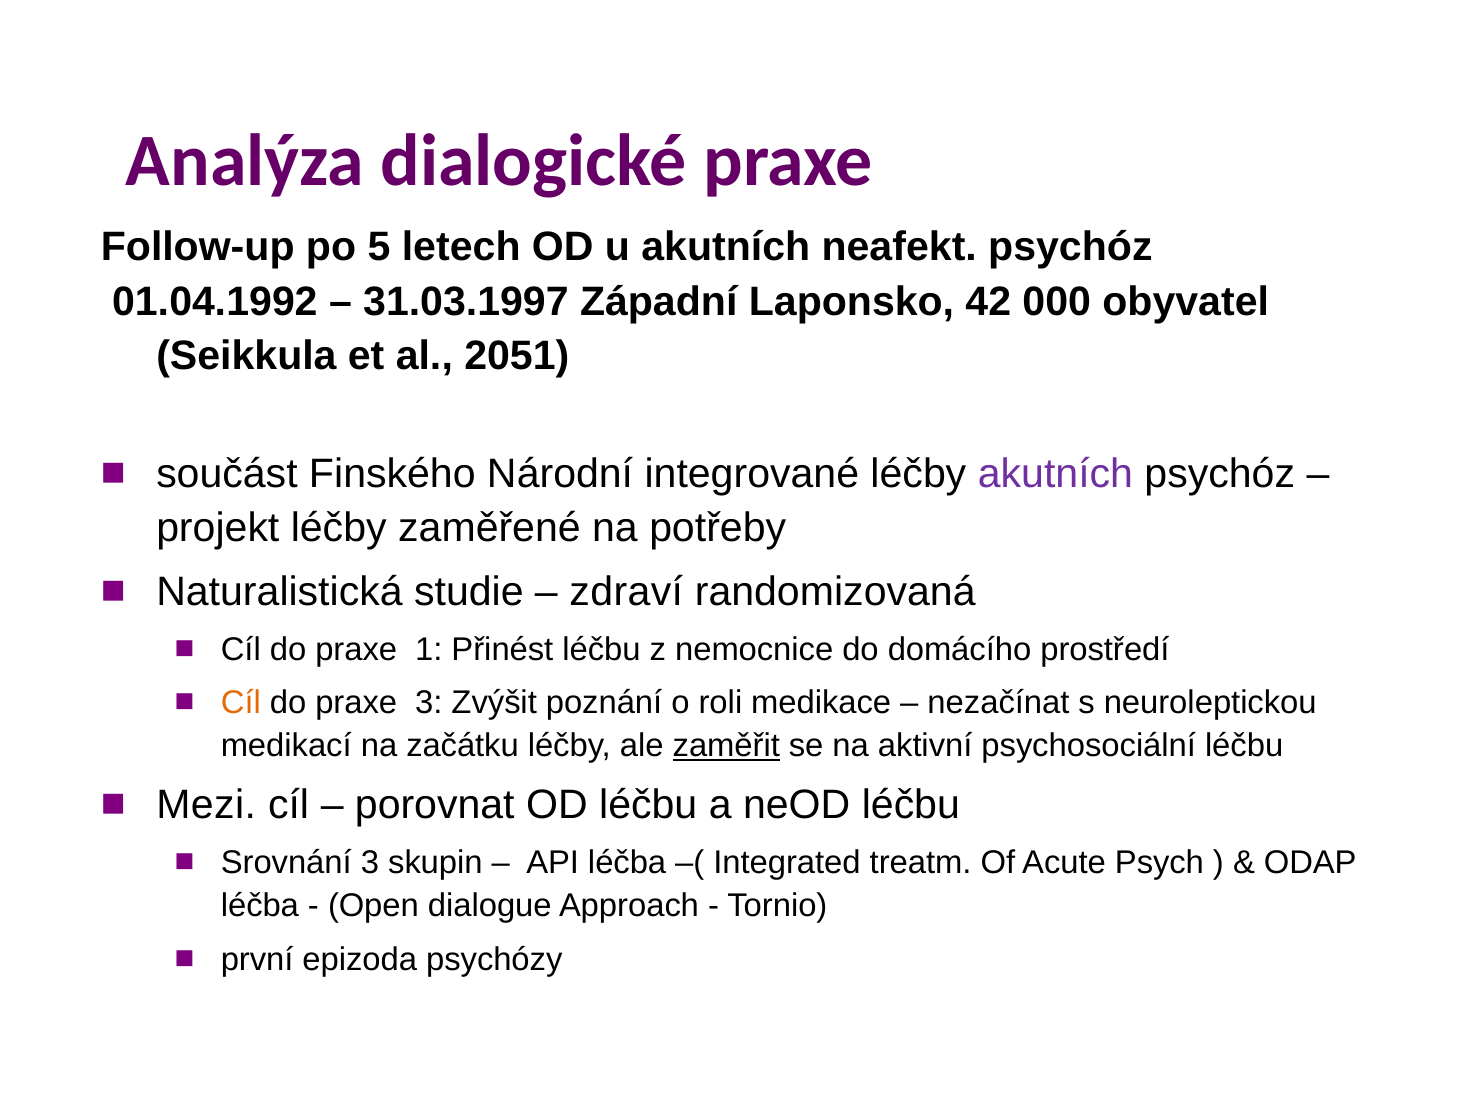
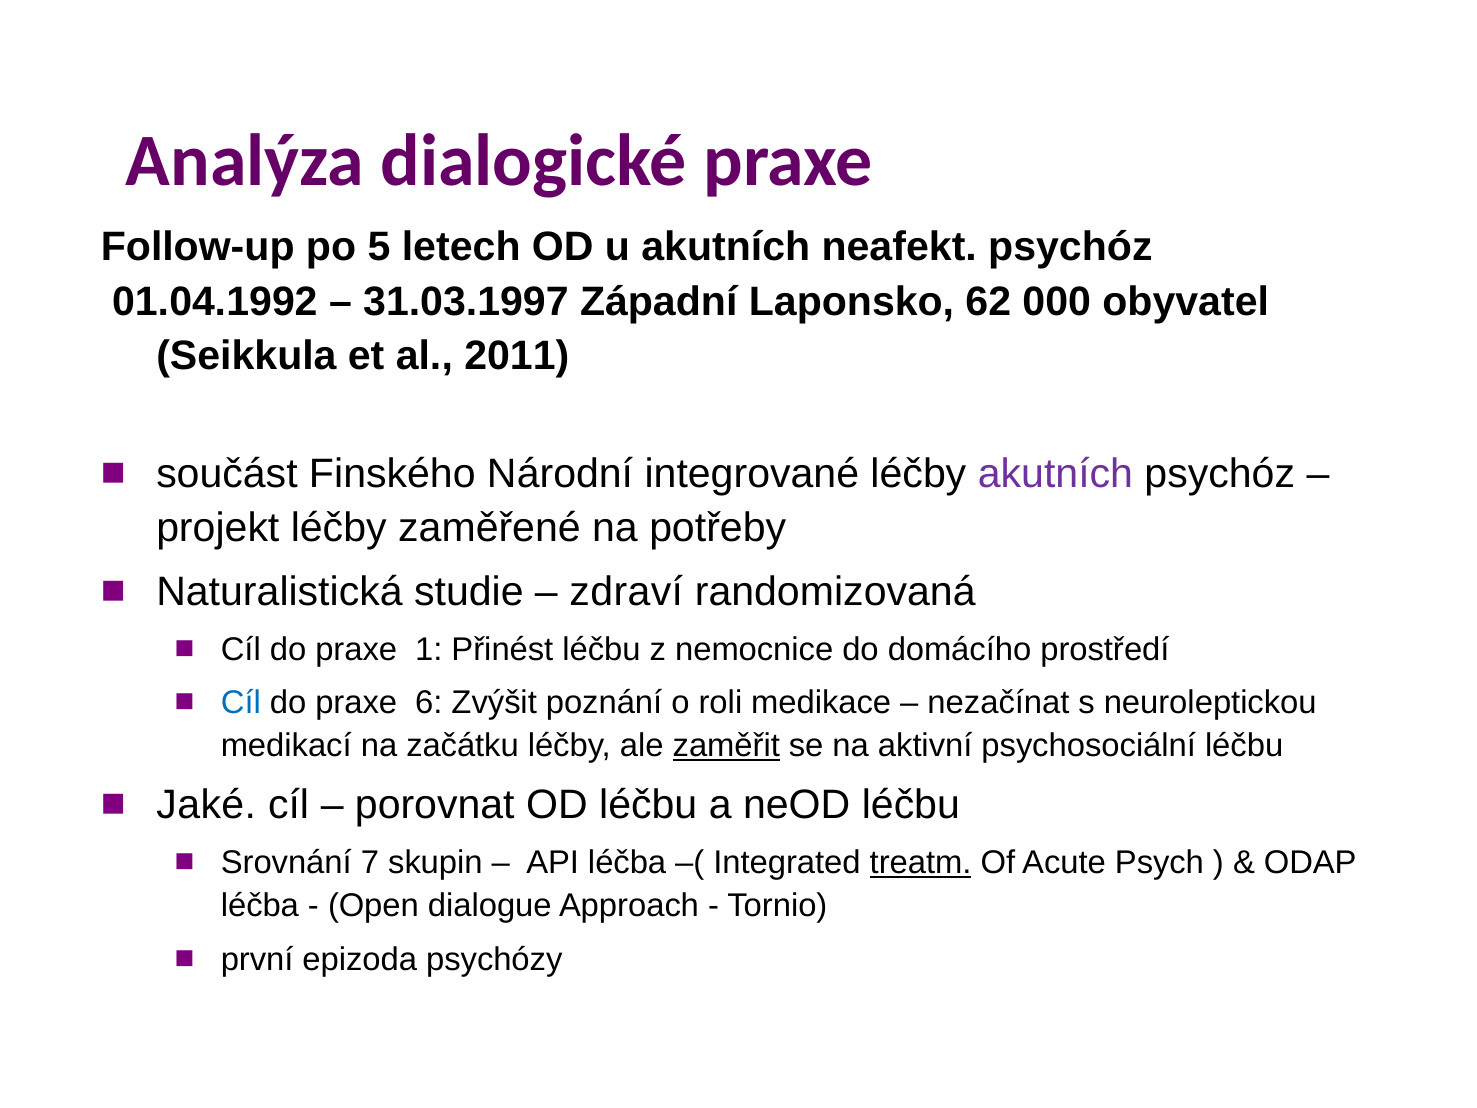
42: 42 -> 62 (988, 301)
2051: 2051 -> 2011 (517, 356)
Cíl colour: orange -> blue (241, 702)
praxe 3: 3 -> 6 (429, 702)
Mezi: Mezi -> Jaké (206, 805)
Srovnání 3: 3 -> 7 (370, 863)
treatm underline: none -> present (921, 863)
